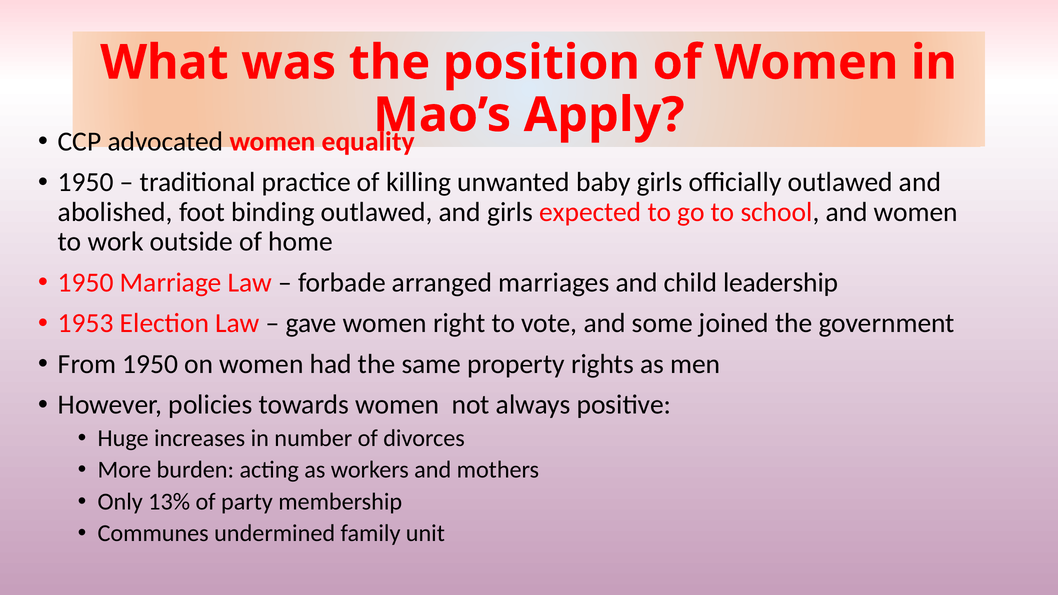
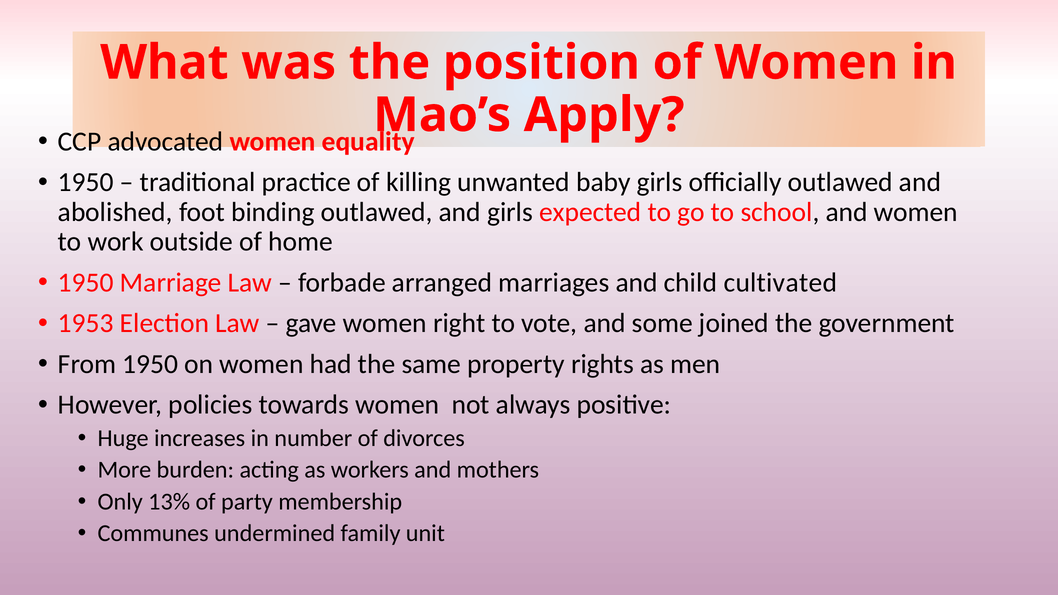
leadership: leadership -> cultivated (780, 283)
